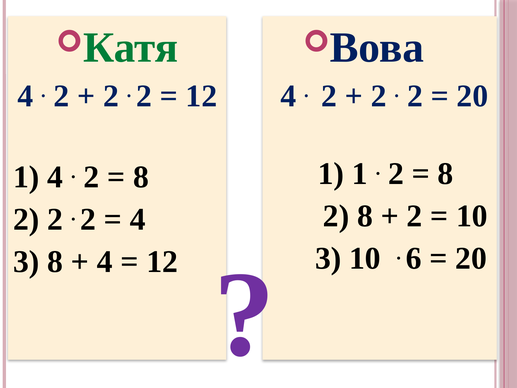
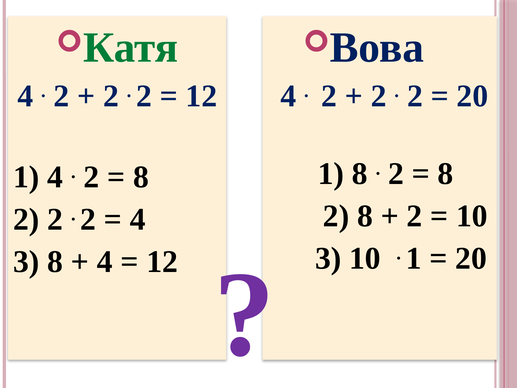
1 1: 1 -> 8 (360, 174)
6: 6 -> 1 (414, 258)
